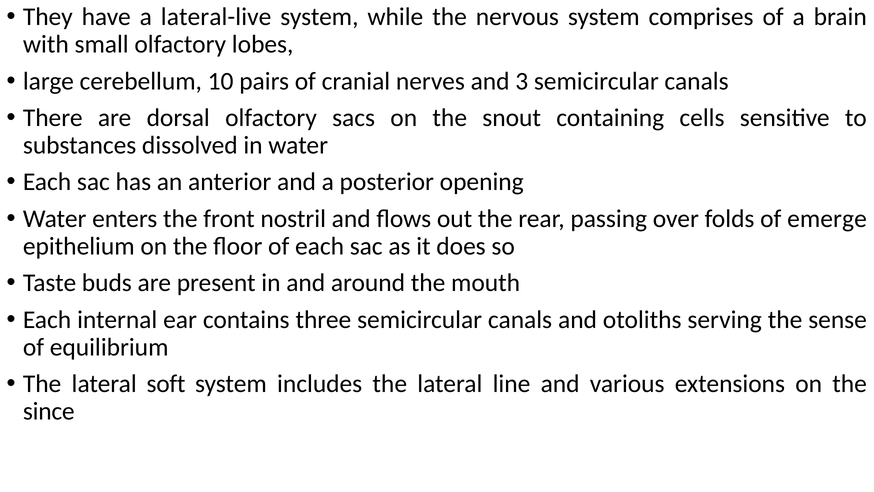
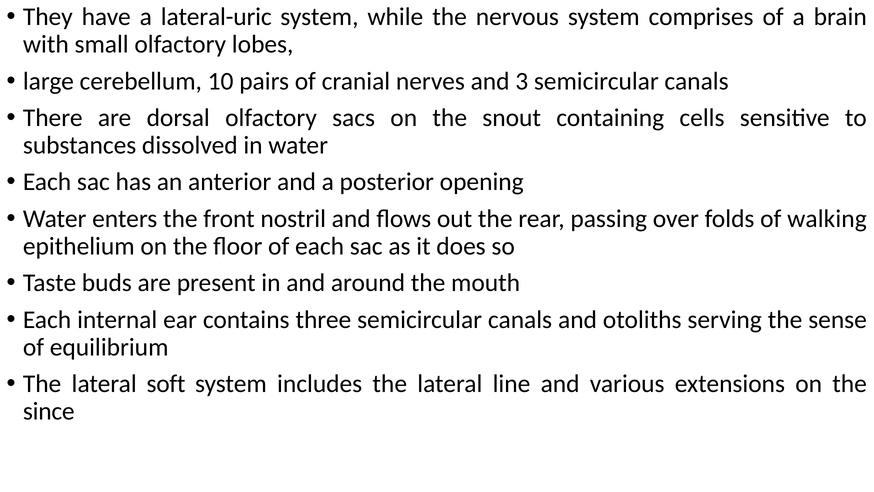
lateral-live: lateral-live -> lateral-uric (216, 17)
emerge: emerge -> walking (827, 219)
